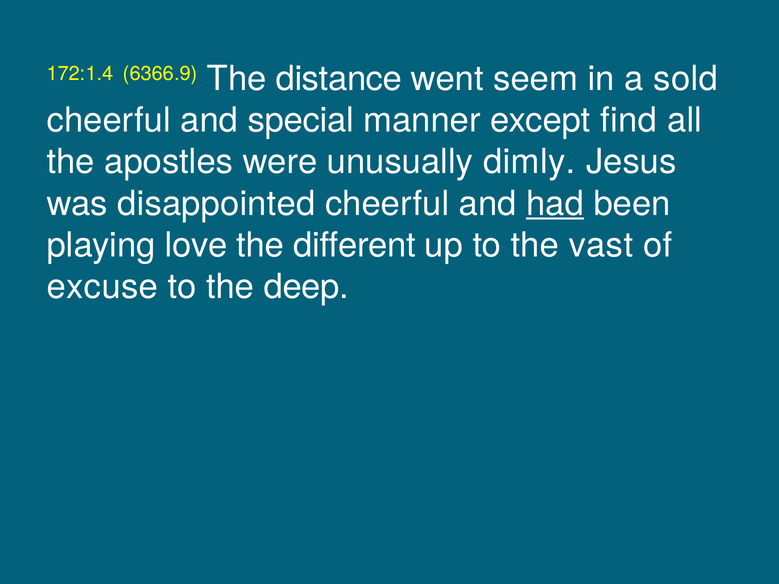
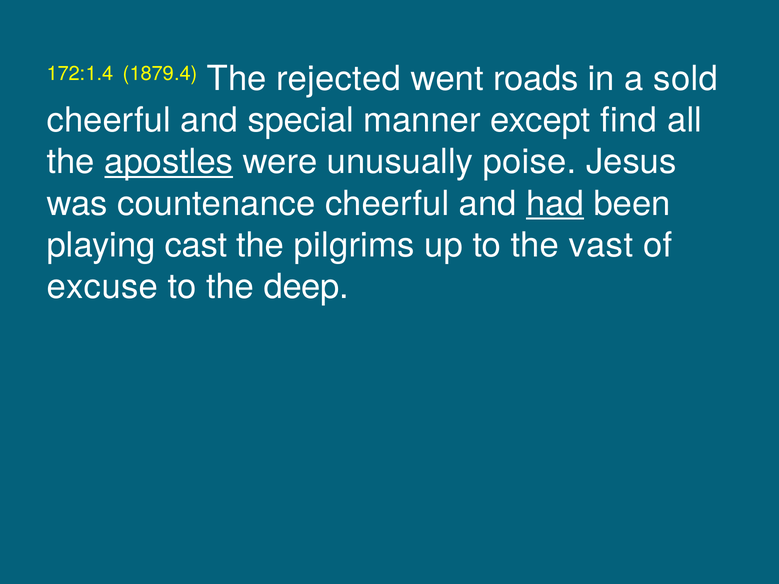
6366.9: 6366.9 -> 1879.4 (160, 73)
distance: distance -> rejected (339, 79)
seem: seem -> roads (536, 79)
apostles underline: none -> present (169, 162)
dimly: dimly -> poise (529, 162)
disappointed: disappointed -> countenance (216, 204)
love: love -> cast (196, 245)
different: different -> pilgrims (354, 245)
